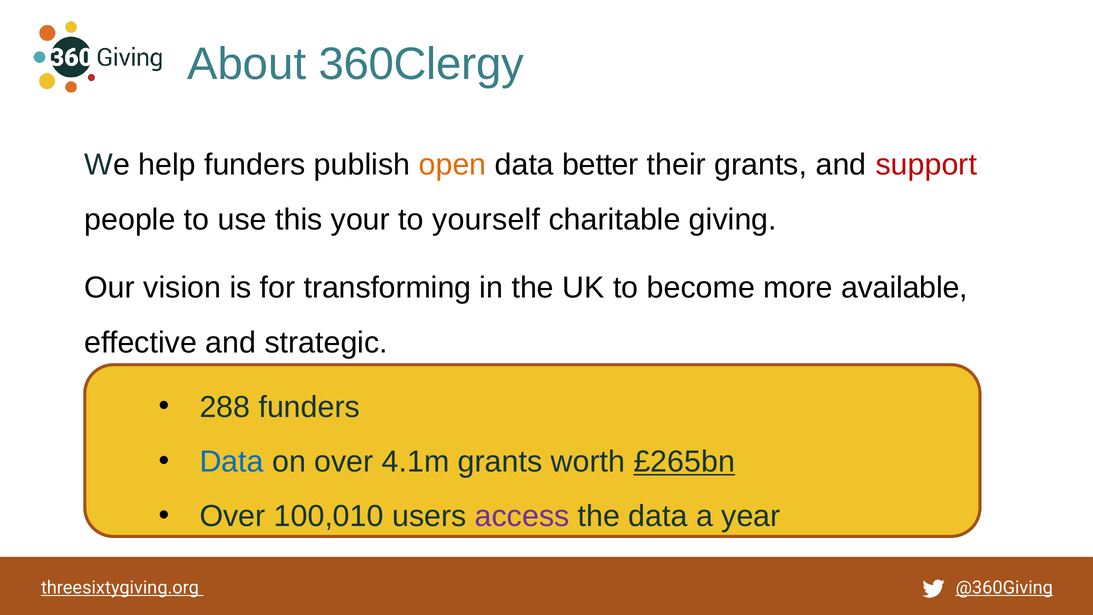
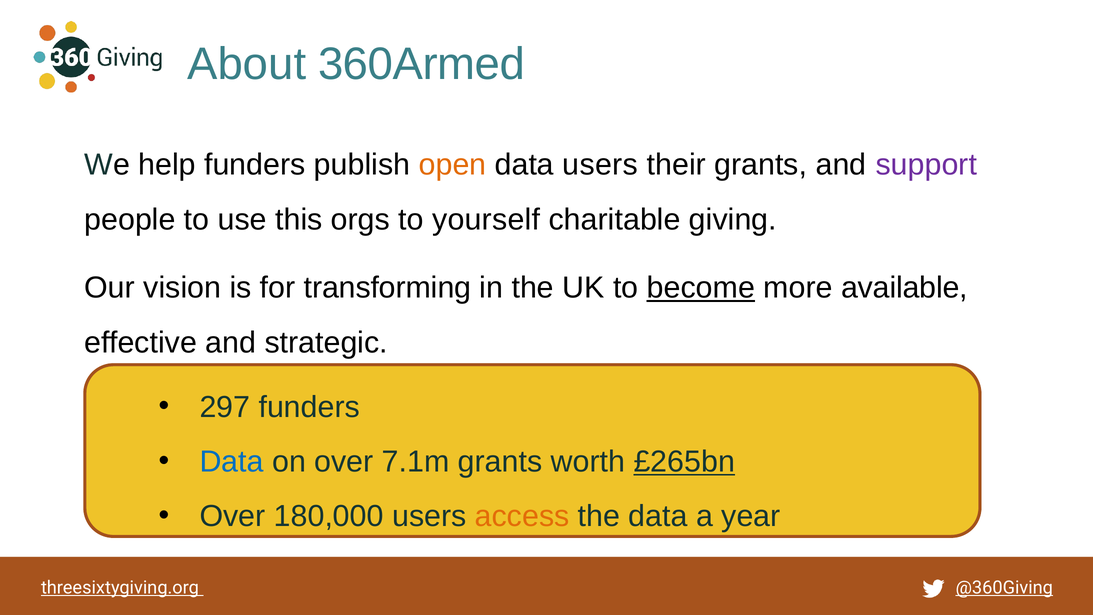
360Clergy: 360Clergy -> 360Armed (422, 64)
data better: better -> users (600, 165)
support colour: red -> purple (926, 165)
your: your -> orgs (360, 219)
become underline: none -> present (701, 288)
288: 288 -> 297 (225, 407)
4.1m: 4.1m -> 7.1m (416, 462)
100,010: 100,010 -> 180,000 (329, 516)
access colour: purple -> orange (522, 516)
